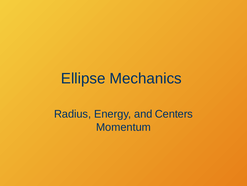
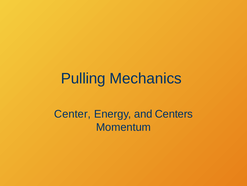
Ellipse: Ellipse -> Pulling (83, 78)
Radius: Radius -> Center (73, 114)
